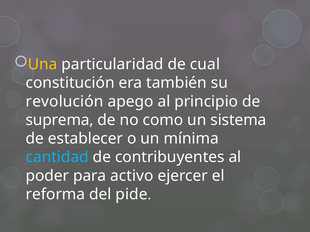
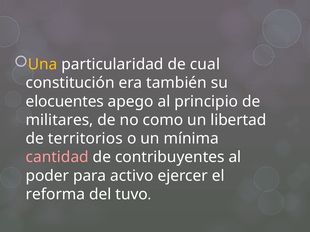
revolución: revolución -> elocuentes (65, 102)
suprema: suprema -> militares (60, 120)
sistema: sistema -> libertad (238, 120)
establecer: establecer -> territorios (85, 139)
cantidad colour: light blue -> pink (57, 157)
pide: pide -> tuvo (132, 195)
